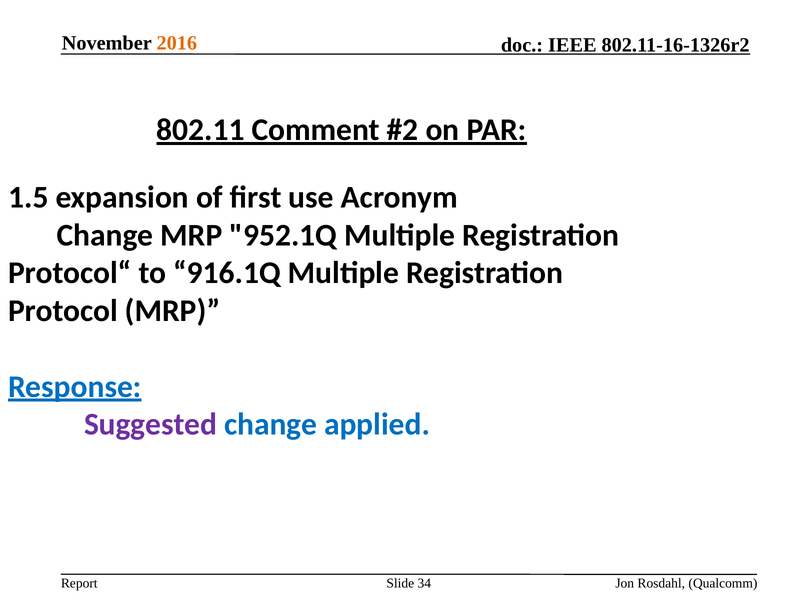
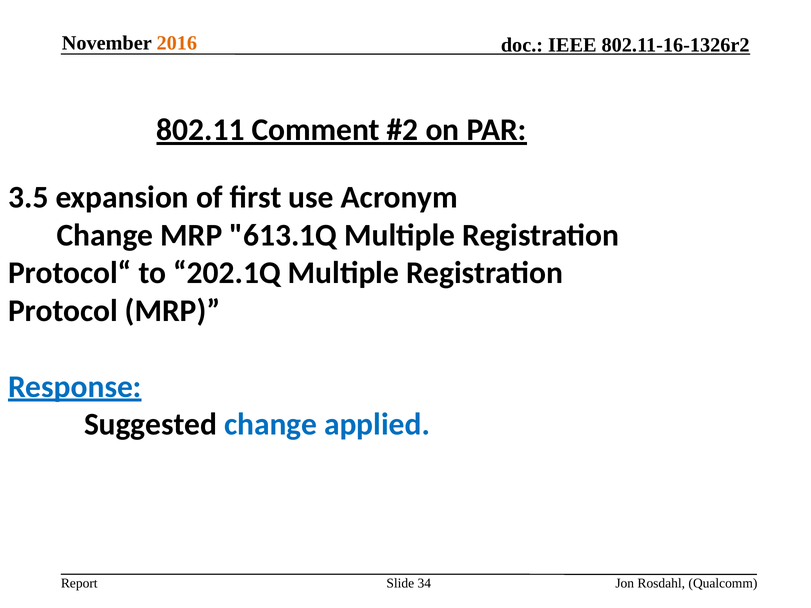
1.5: 1.5 -> 3.5 (28, 197)
952.1Q: 952.1Q -> 613.1Q (283, 235)
916.1Q: 916.1Q -> 202.1Q (227, 273)
Suggested colour: purple -> black (151, 425)
